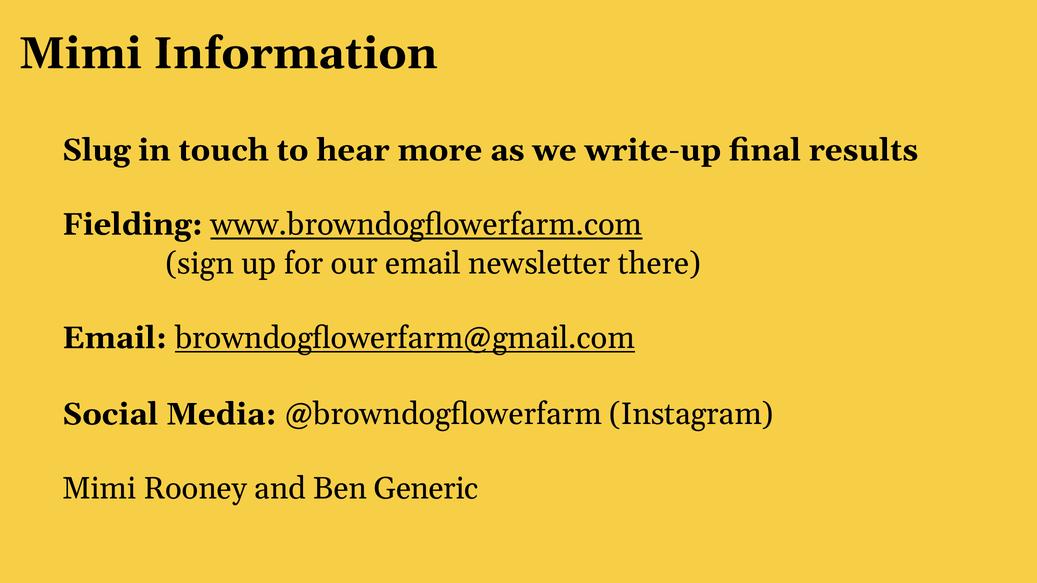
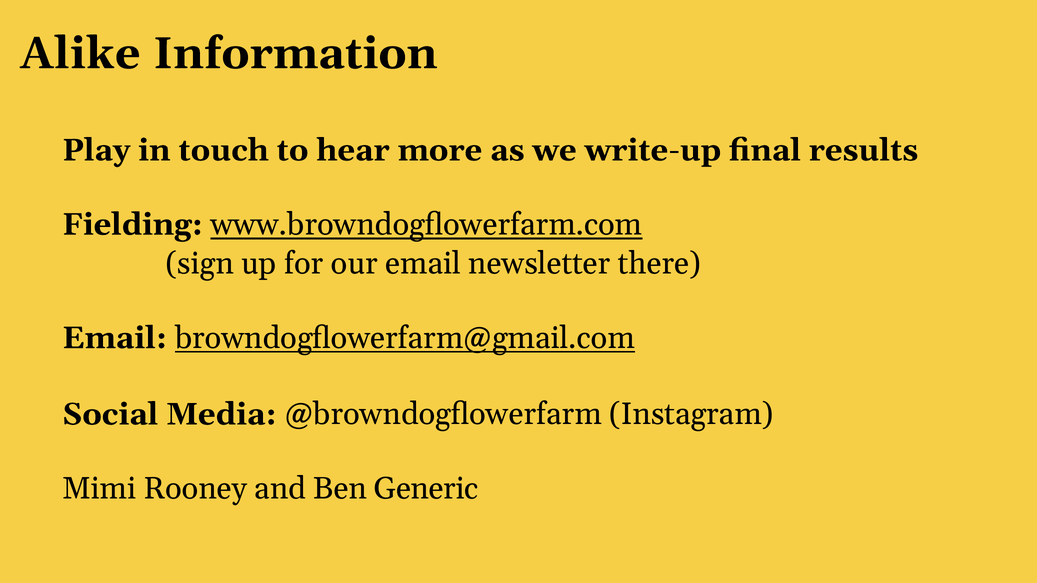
Mimi: Mimi -> Alike (80, 54)
Slug: Slug -> Play (96, 150)
